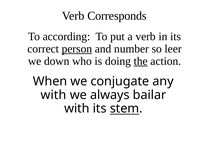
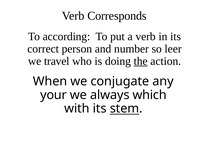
person underline: present -> none (77, 49)
down: down -> travel (57, 61)
with: with -> your (54, 95)
bailar: bailar -> which (150, 95)
